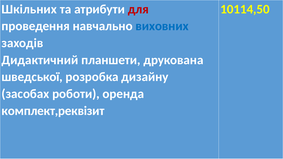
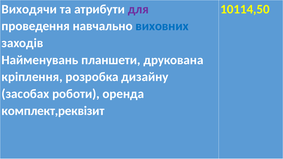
Шкільних: Шкільних -> Виходячи (29, 9)
для colour: red -> purple (138, 9)
Дидактичний: Дидактичний -> Найменувань (40, 60)
шведської: шведської -> кріплення (32, 77)
